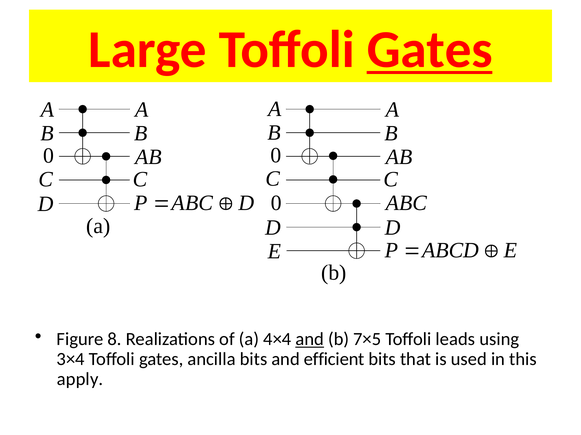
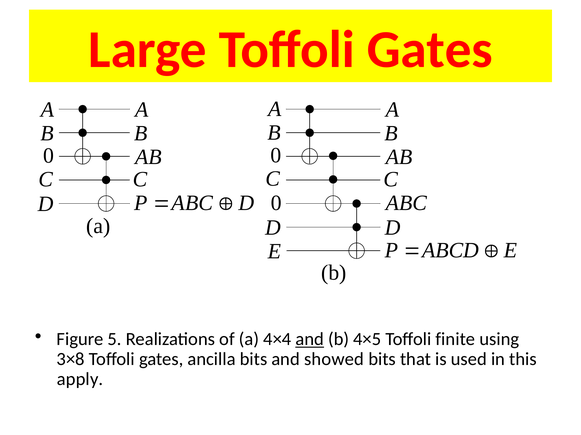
Gates underline: present -> none (430, 50)
8: 8 -> 5 (115, 340)
7×5: 7×5 -> 4×5 (367, 340)
leads: leads -> finite (455, 340)
3×4: 3×4 -> 3×8 (71, 360)
efficient: efficient -> showed (334, 360)
